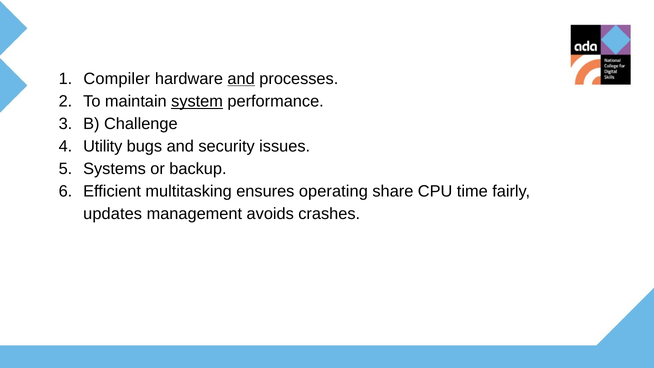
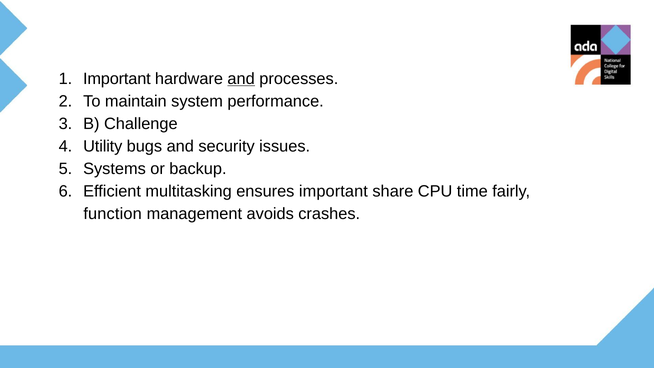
Compiler: Compiler -> Important (117, 79)
system underline: present -> none (197, 101)
ensures operating: operating -> important (333, 191)
updates: updates -> function (113, 214)
